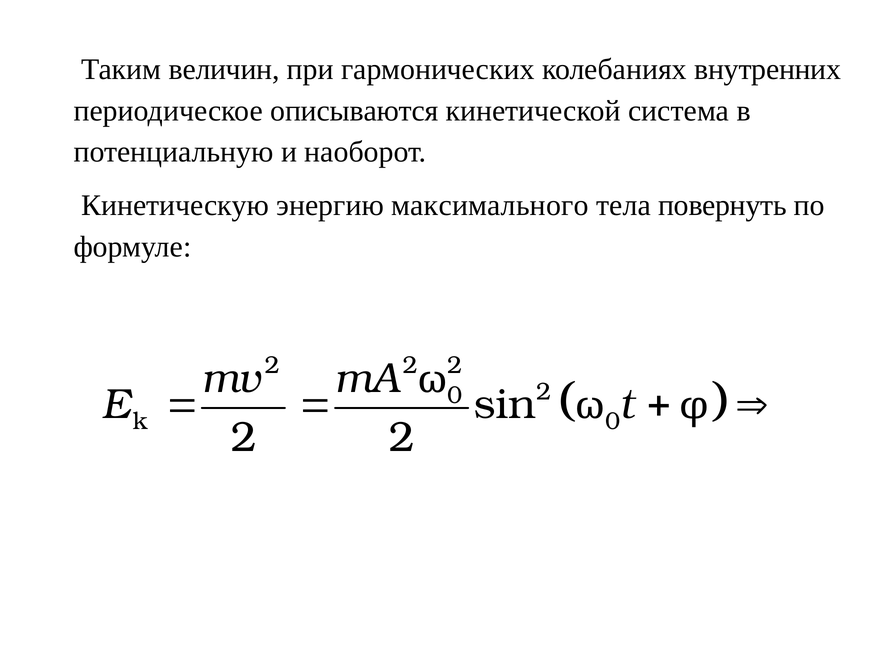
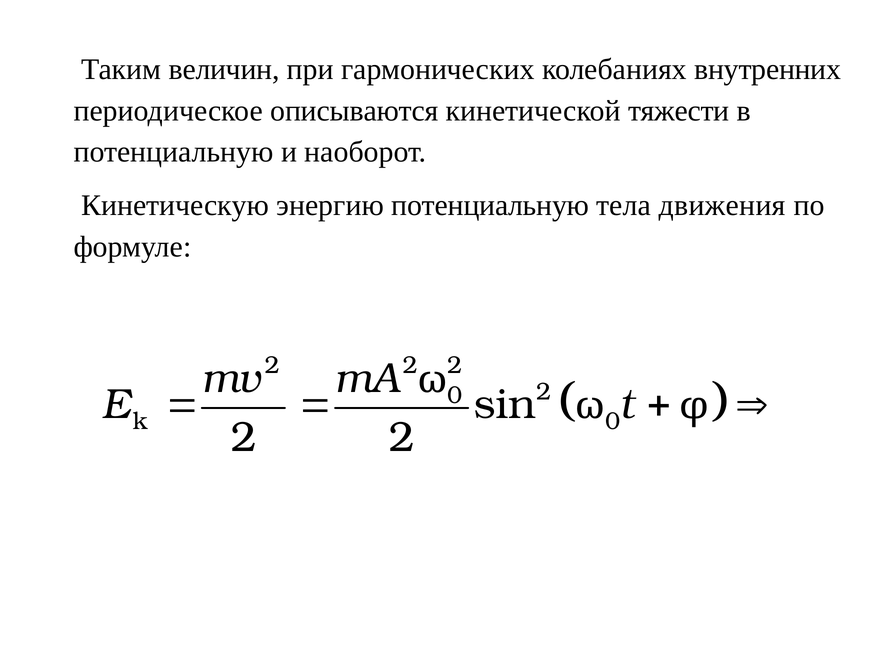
система: система -> тяжести (679, 111)
энергию максимального: максимального -> потенциальную (490, 205)
повернуть: повернуть -> движения (722, 205)
